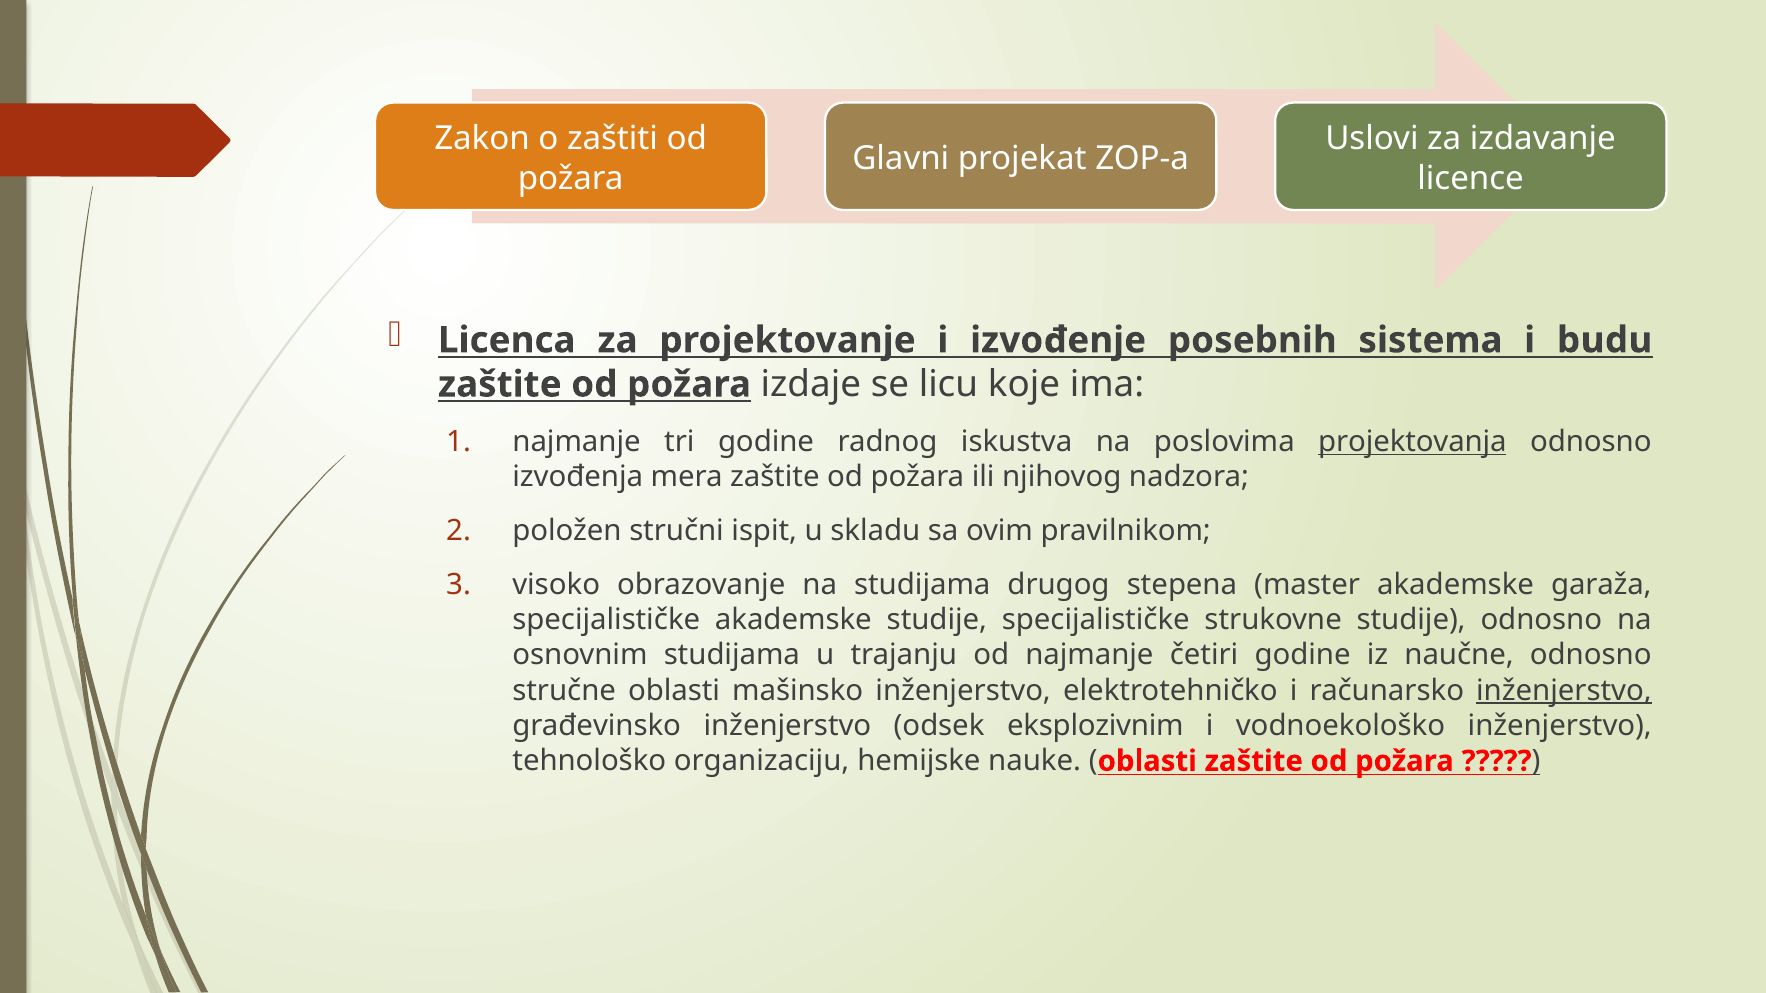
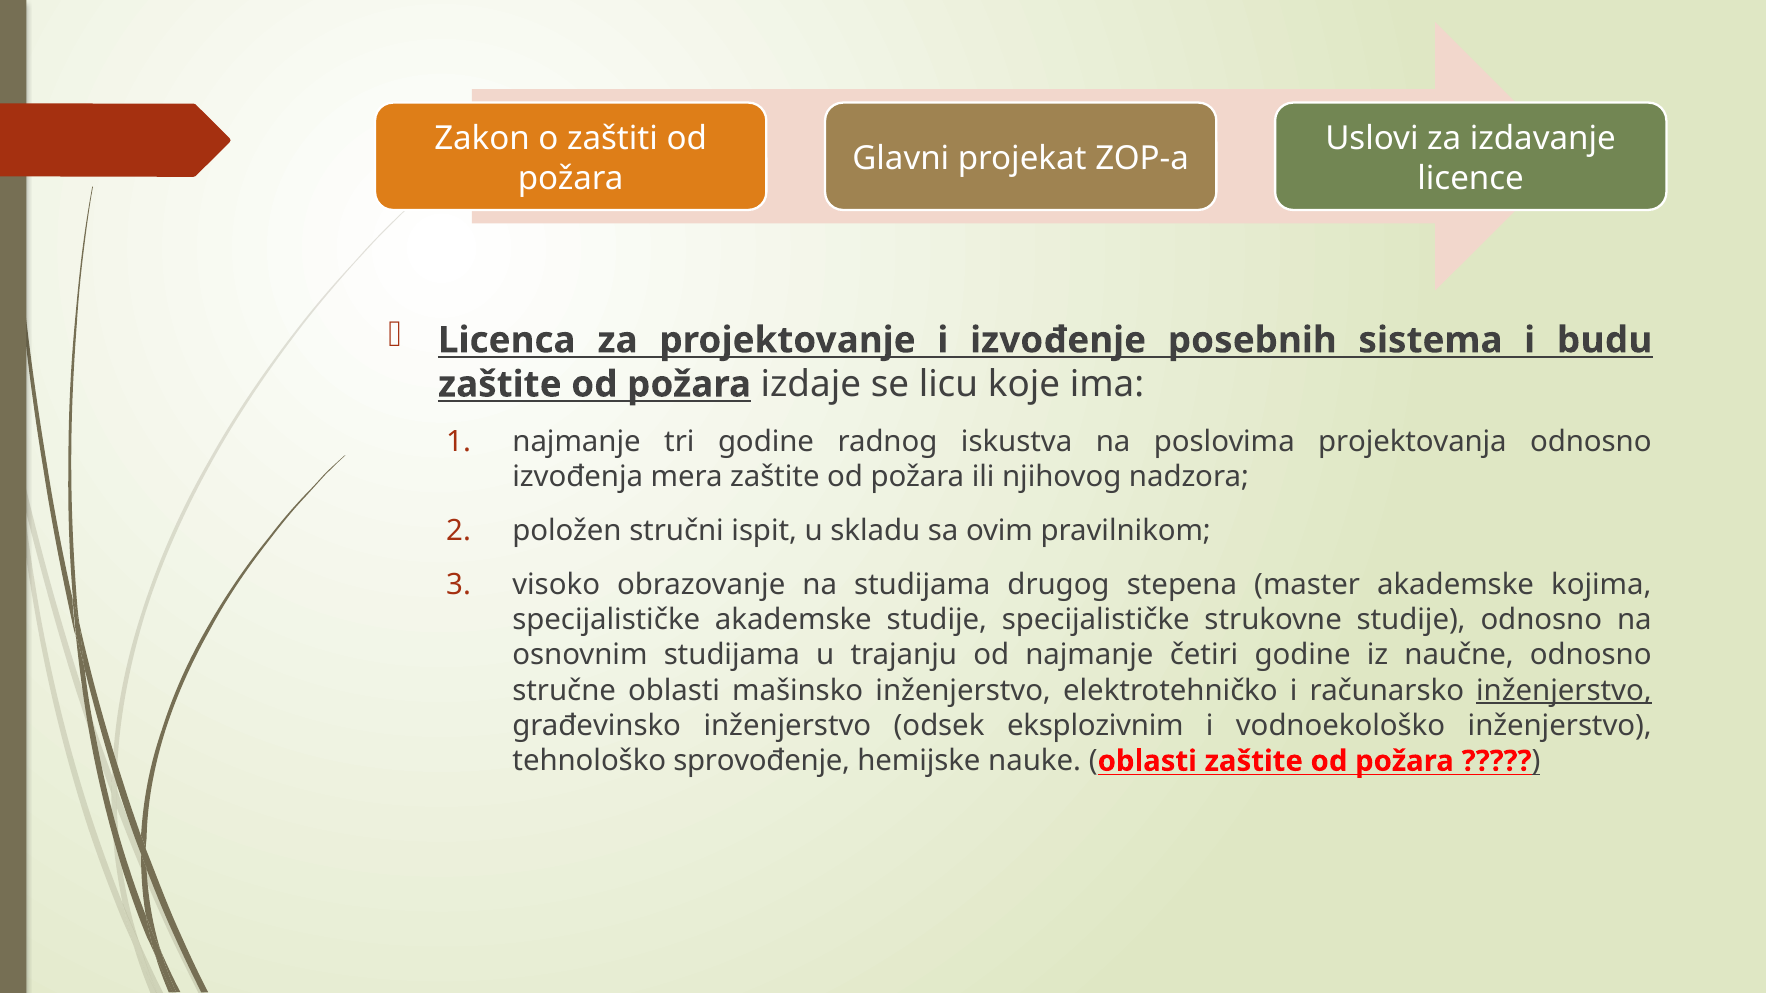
projektovanja underline: present -> none (1412, 442)
garaža: garaža -> kojima (1601, 585)
organizaciju: organizaciju -> sprovođenje (762, 761)
